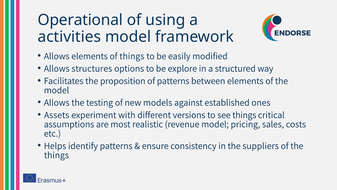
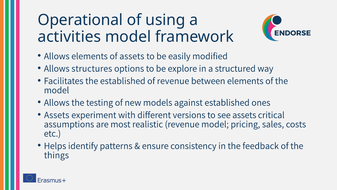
of things: things -> assets (132, 56)
the proposition: proposition -> established (123, 81)
of patterns: patterns -> revenue (173, 81)
see things: things -> assets (244, 115)
suppliers: suppliers -> feedback (261, 146)
